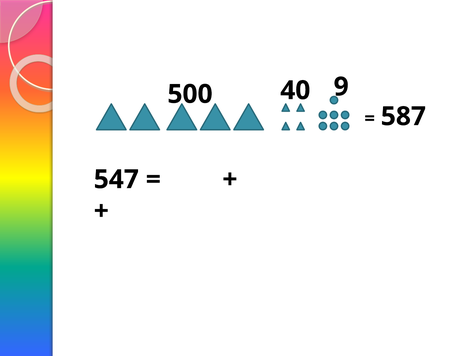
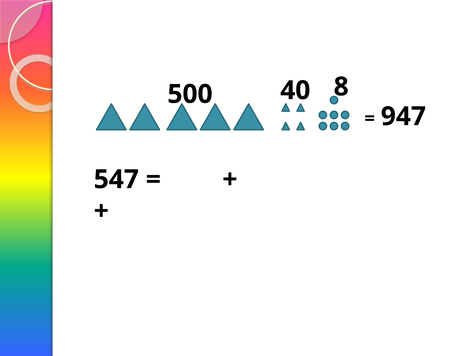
9: 9 -> 8 (341, 87)
587: 587 -> 947 (403, 116)
